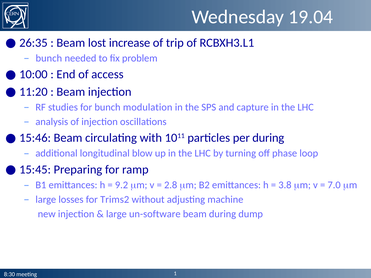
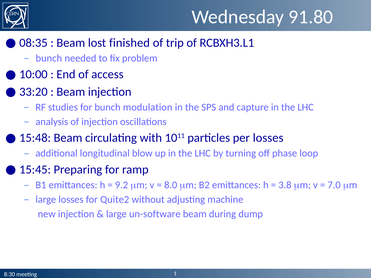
19.04: 19.04 -> 91.80 (311, 17)
26:35: 26:35 -> 08:35 (33, 43)
increase: increase -> finished (129, 43)
11:20: 11:20 -> 33:20 (33, 92)
15:46: 15:46 -> 15:48 (35, 138)
per during: during -> losses (268, 138)
2.8: 2.8 -> 8.0 (171, 185)
Trims2: Trims2 -> Quite2 (115, 200)
